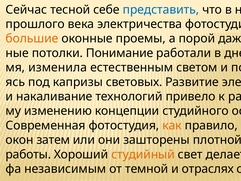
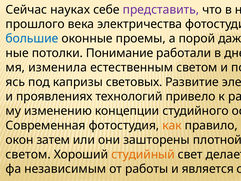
тесной: тесной -> науках (70, 10)
представить colour: blue -> purple (161, 10)
большие colour: orange -> blue (32, 39)
накаливание: накаливание -> проявлениях (54, 96)
работы: работы -> светом (28, 154)
от темной: темной -> работы (147, 169)
отраслях: отраслях -> является (208, 169)
